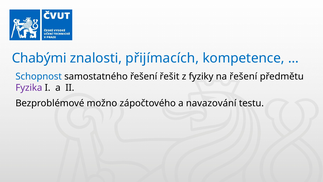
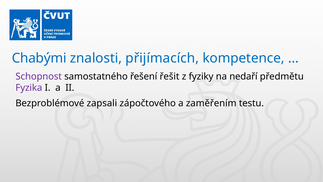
Schopnost colour: blue -> purple (39, 76)
na řešení: řešení -> nedaří (243, 76)
možno: možno -> zapsali (102, 103)
navazování: navazování -> zaměřením (211, 103)
